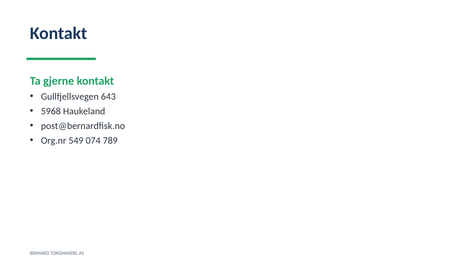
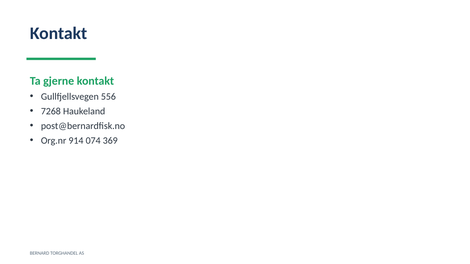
643: 643 -> 556 (108, 97)
5968: 5968 -> 7268 (51, 111)
549: 549 -> 914 (76, 141)
789: 789 -> 369 (110, 141)
